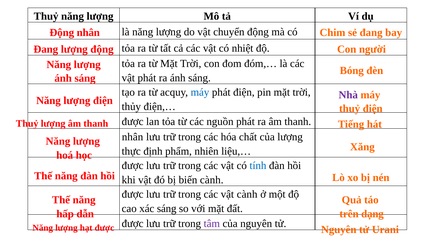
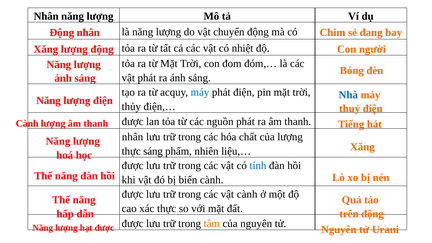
Thuỷ: Thuỷ -> Nhân (46, 16)
Đang: Đang -> Xăng (46, 49)
Nhà colour: purple -> blue (348, 95)
Thuỷ: Thuỷ -> Cành (27, 124)
thực định: định -> sáng (153, 151)
xác sáng: sáng -> thực (167, 209)
trên dạng: dạng -> động (372, 214)
tâm colour: purple -> orange (212, 224)
